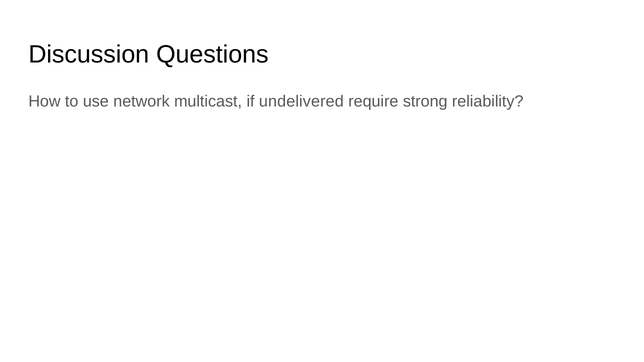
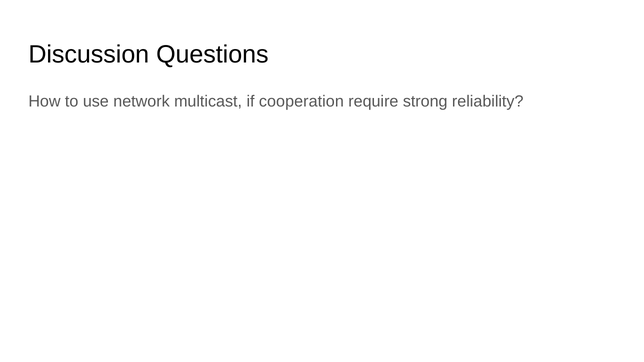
undelivered: undelivered -> cooperation (301, 101)
